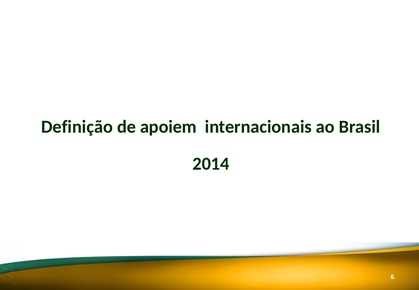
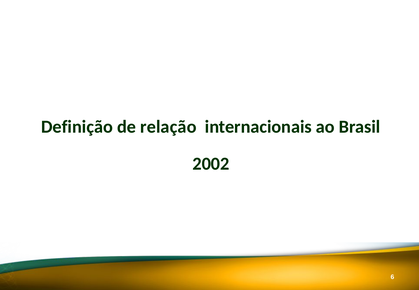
apoiem: apoiem -> relação (168, 127)
2014: 2014 -> 2002 (211, 164)
